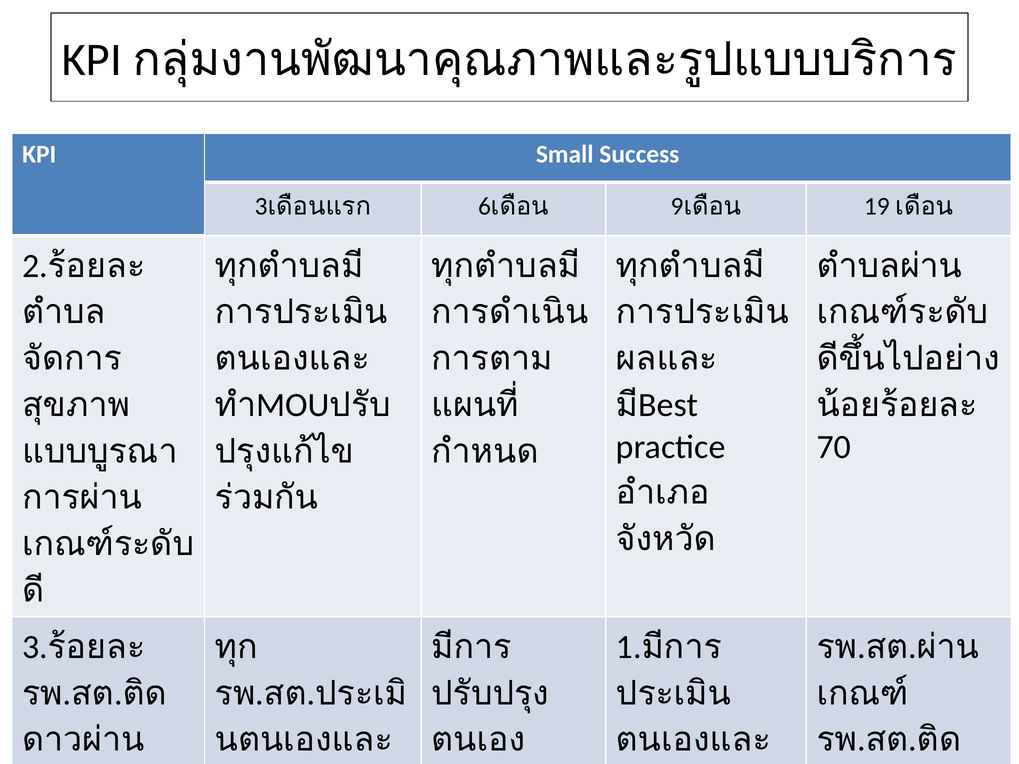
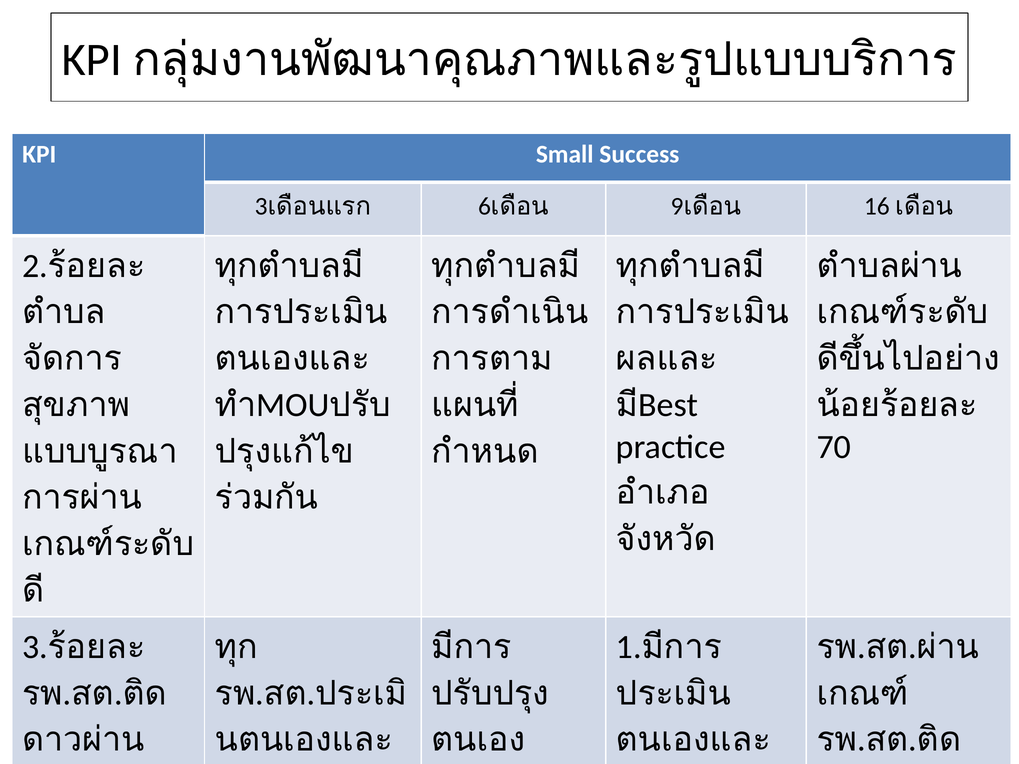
19: 19 -> 16 (877, 206)
